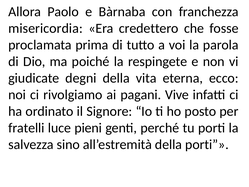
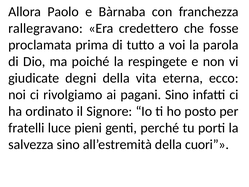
misericordia: misericordia -> rallegravano (46, 28)
pagani Vive: Vive -> Sino (177, 95)
della porti: porti -> cuori (207, 144)
